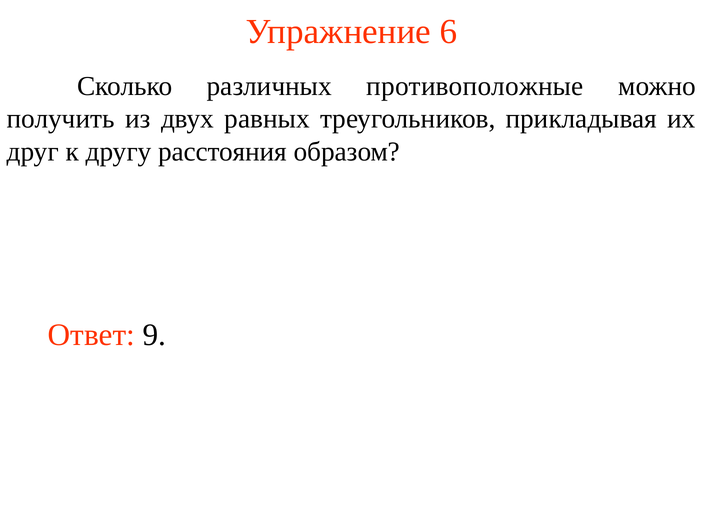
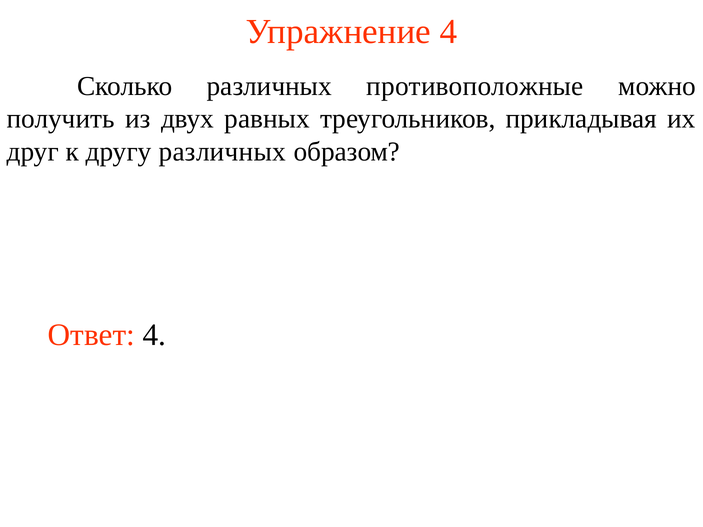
Упражнение 6: 6 -> 4 (449, 32)
другу расстояния: расстояния -> различных (222, 152)
Ответ 9: 9 -> 4 (154, 335)
